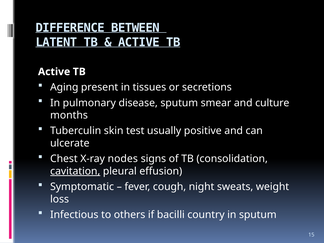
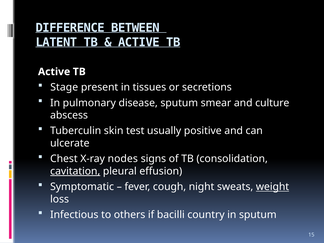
Aging: Aging -> Stage (64, 87)
months: months -> abscess (69, 115)
weight underline: none -> present (273, 187)
